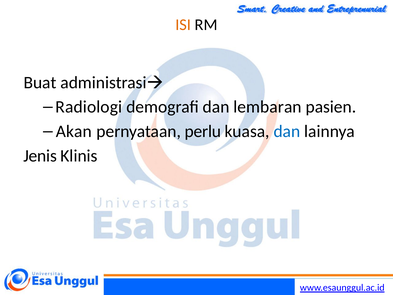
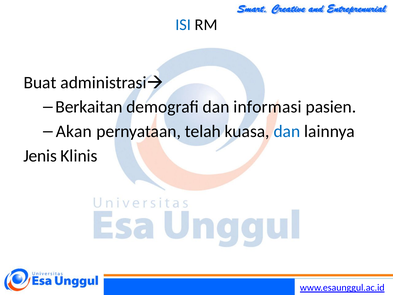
ISI colour: orange -> blue (183, 25)
Radiologi: Radiologi -> Berkaitan (89, 107)
lembaran: lembaran -> informasi (267, 107)
perlu: perlu -> telah (203, 131)
